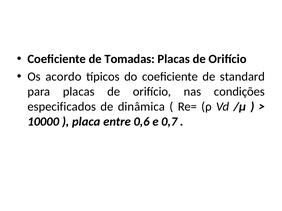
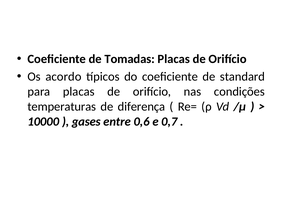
especificados: especificados -> temperaturas (62, 107)
dinâmica: dinâmica -> diferença (141, 107)
placa: placa -> gases (86, 122)
